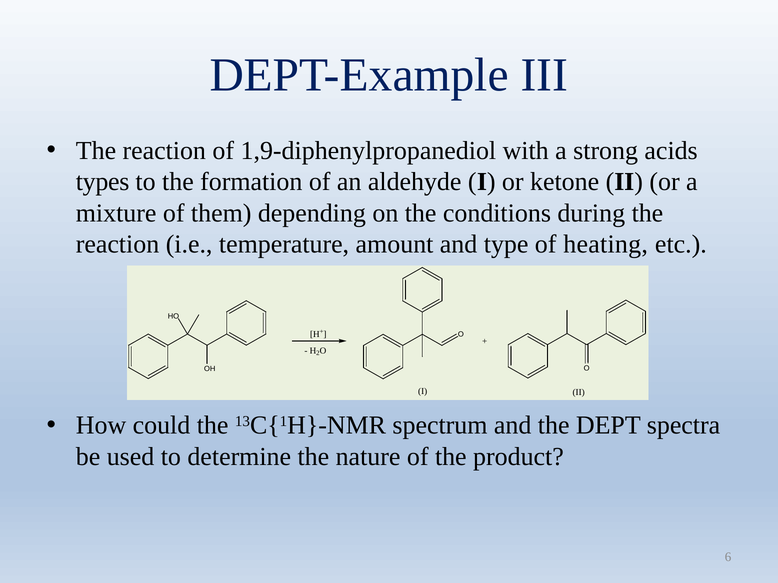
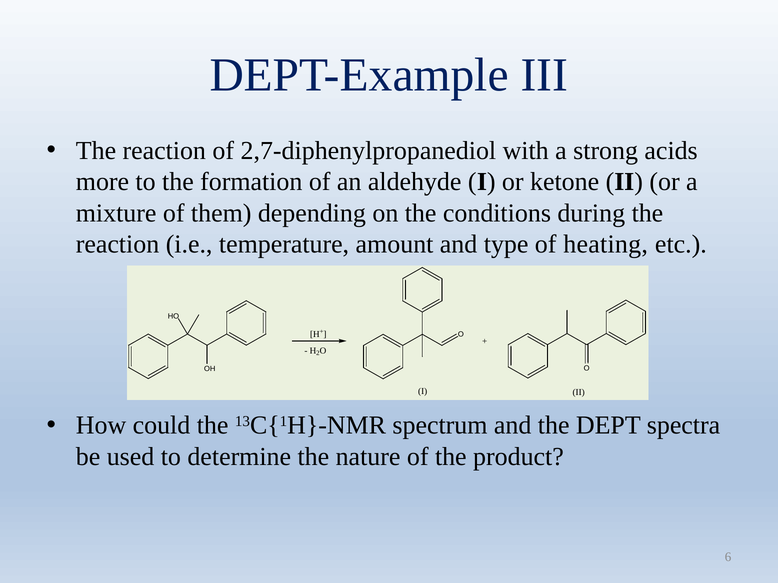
1,9-diphenylpropanediol: 1,9-diphenylpropanediol -> 2,7-diphenylpropanediol (368, 151)
types: types -> more (102, 182)
